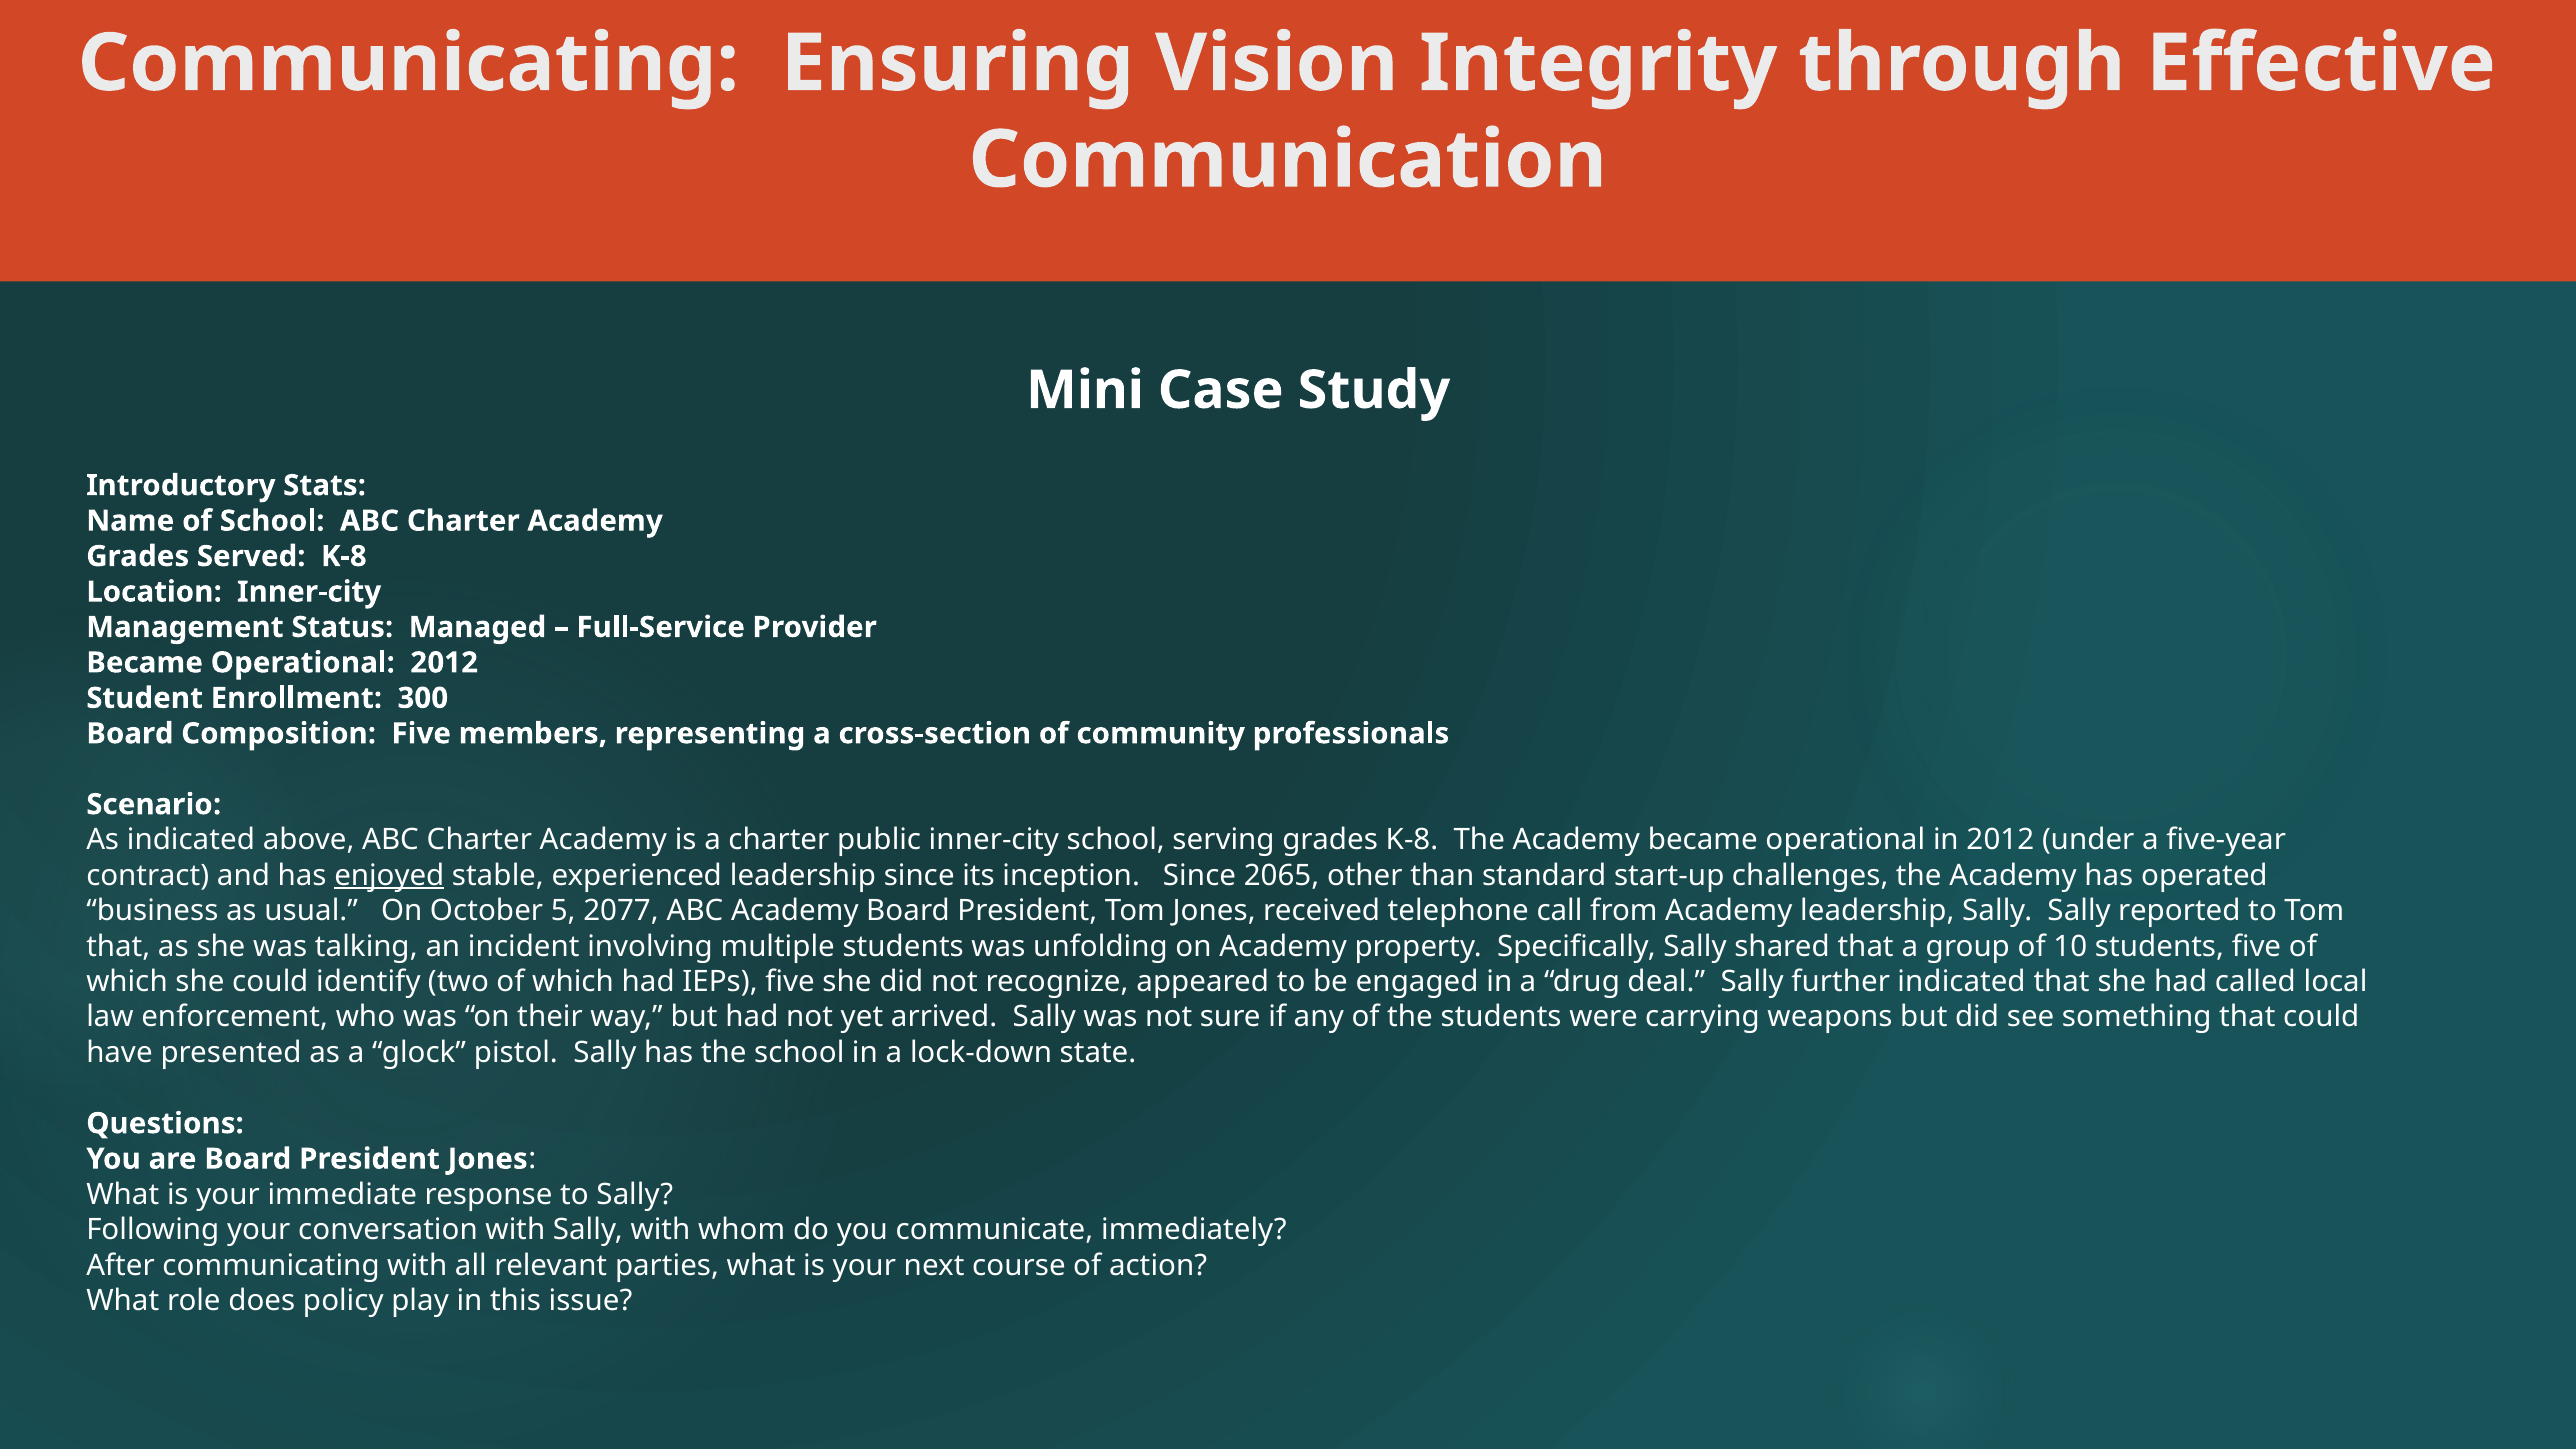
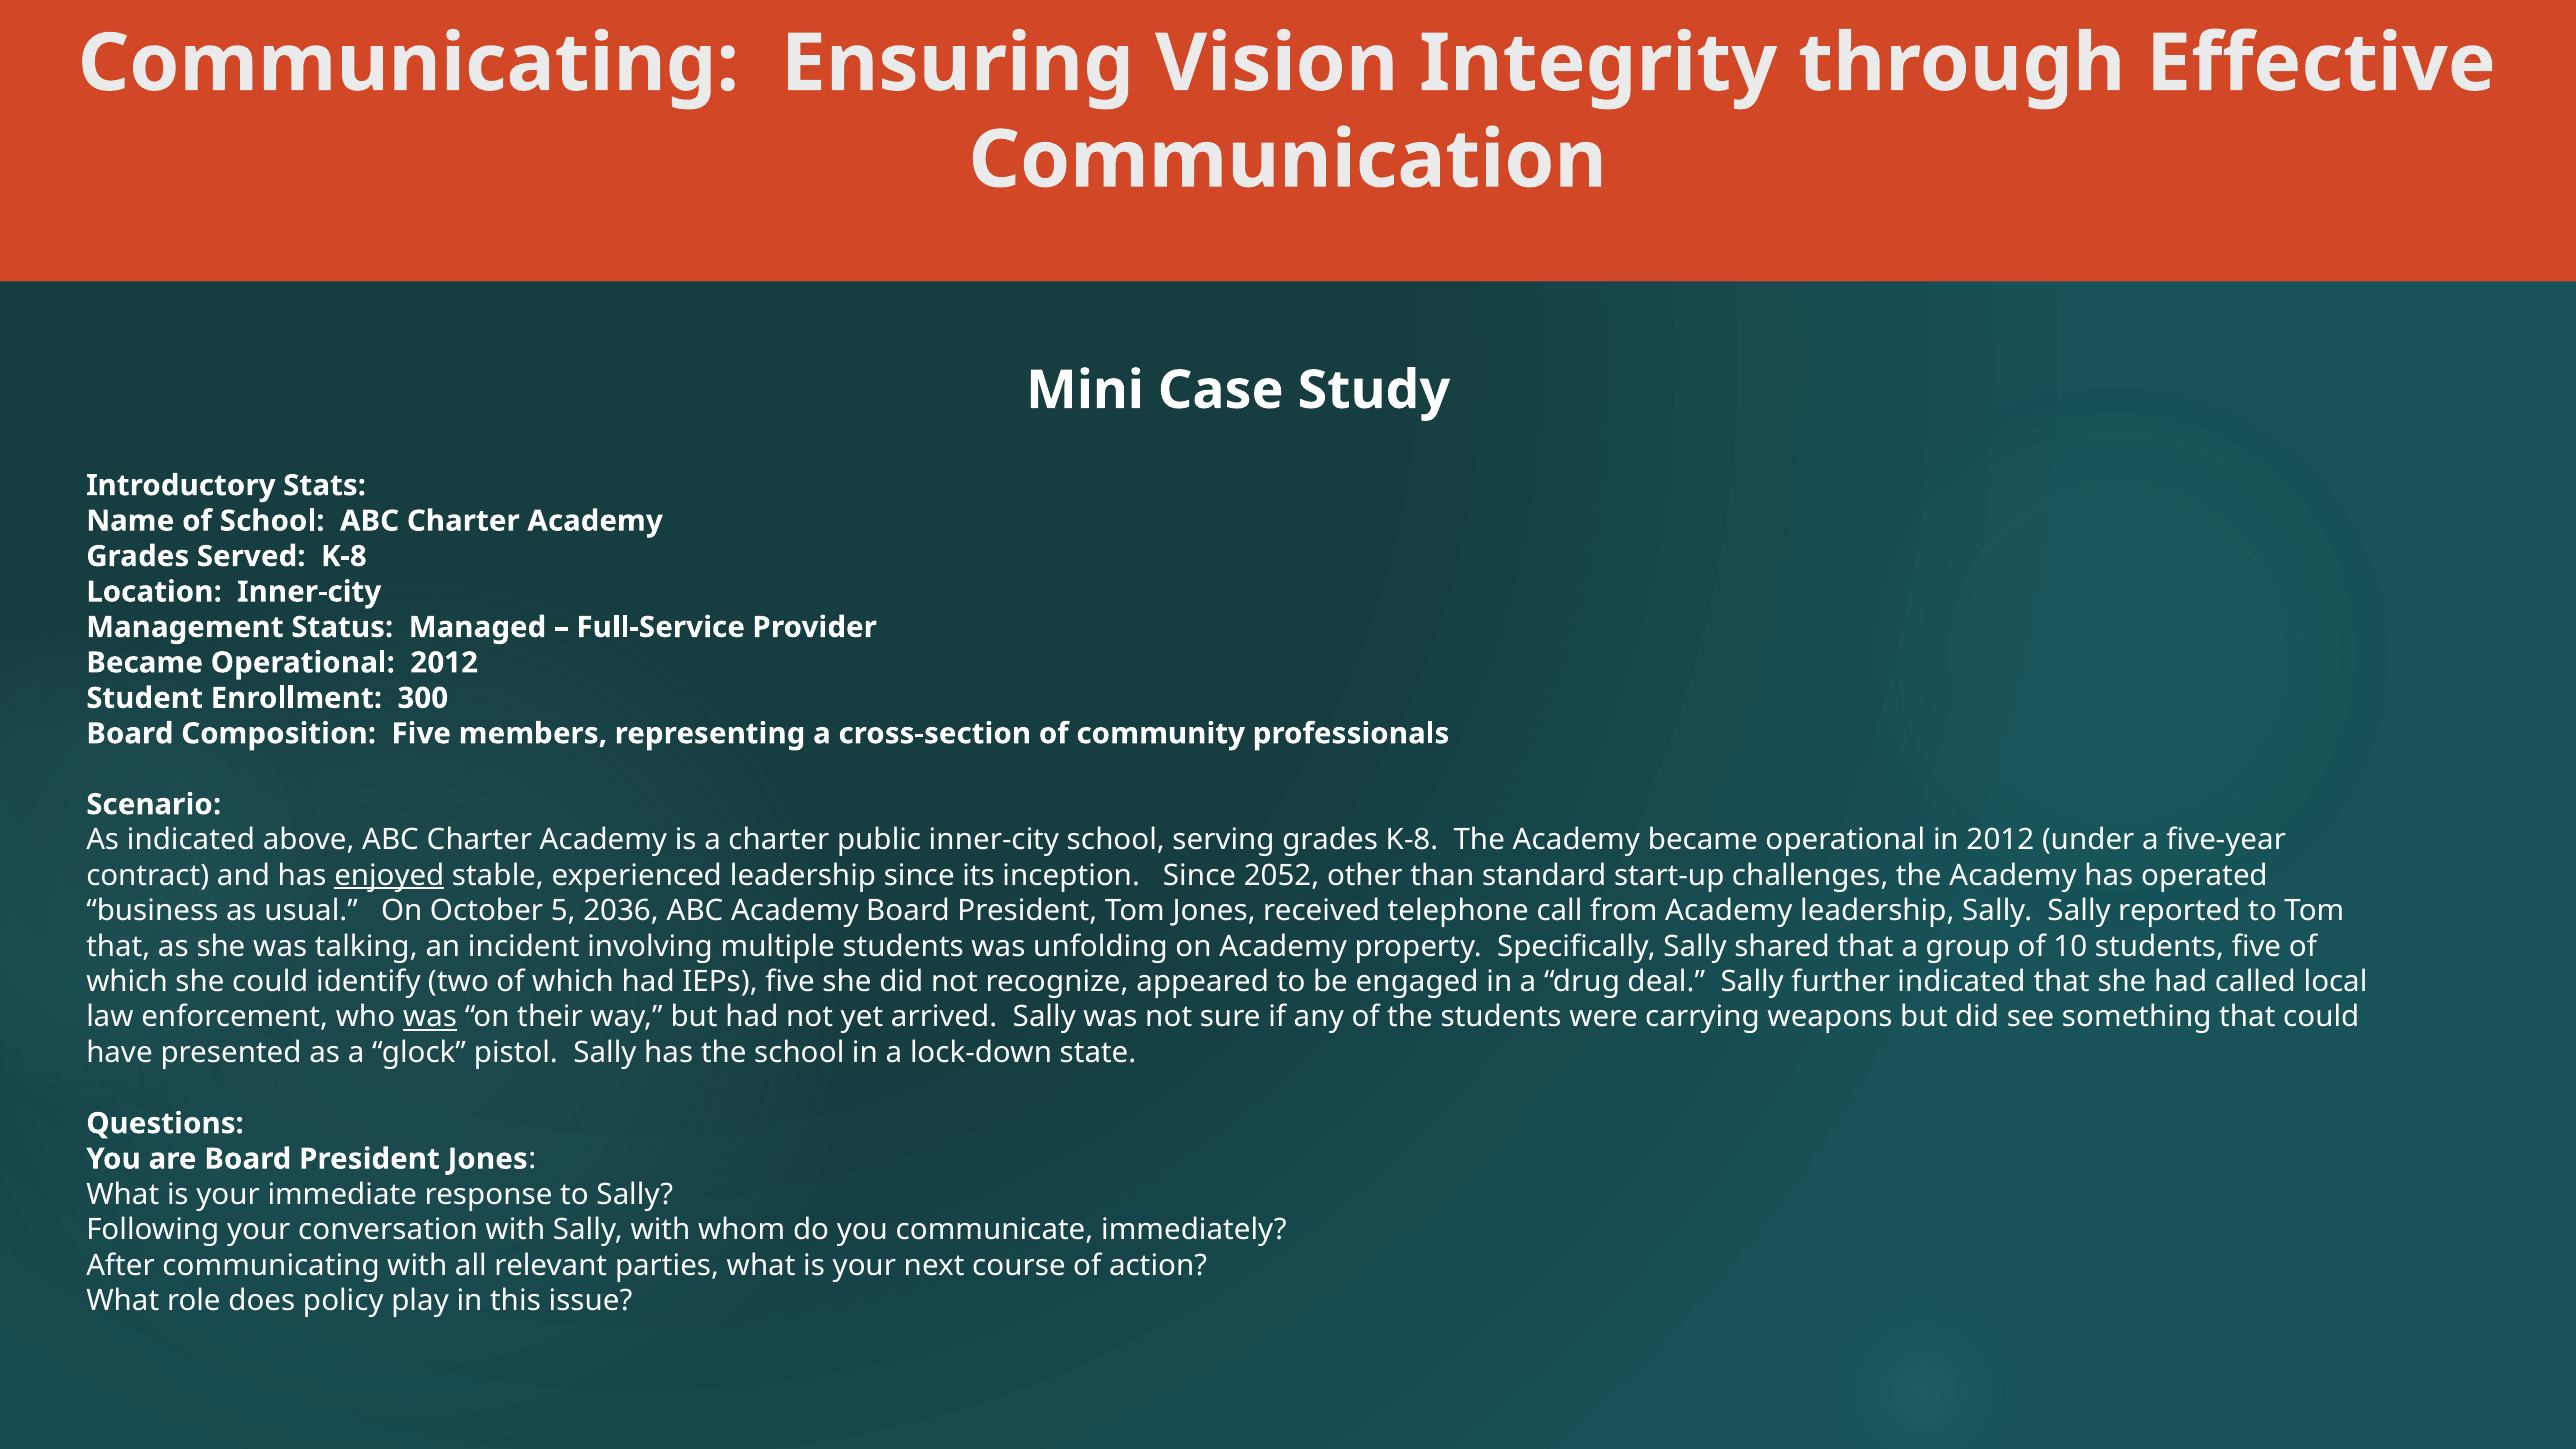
2065: 2065 -> 2052 (1282, 875)
2077: 2077 -> 2036 (621, 911)
was underline: none -> present (430, 1017)
